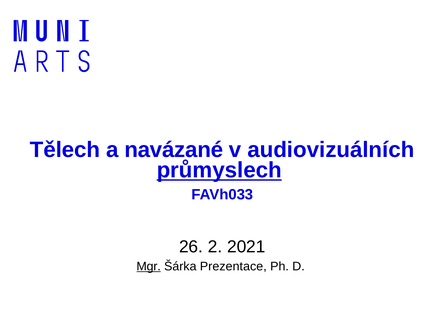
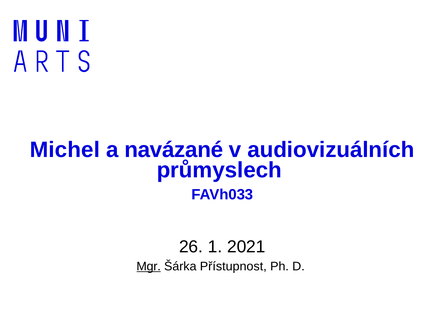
Tělech: Tělech -> Michel (65, 150)
průmyslech underline: present -> none (219, 171)
2: 2 -> 1 (215, 247)
Prezentace: Prezentace -> Přístupnost (233, 267)
